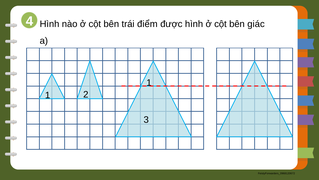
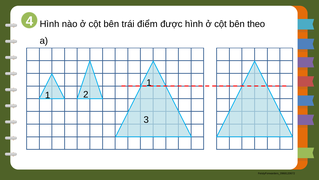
giác: giác -> theo (256, 24)
